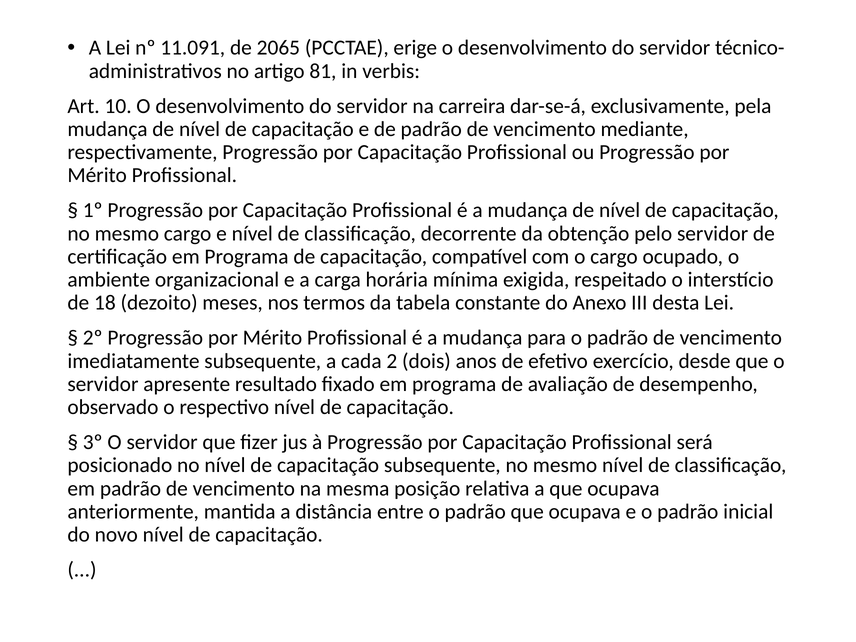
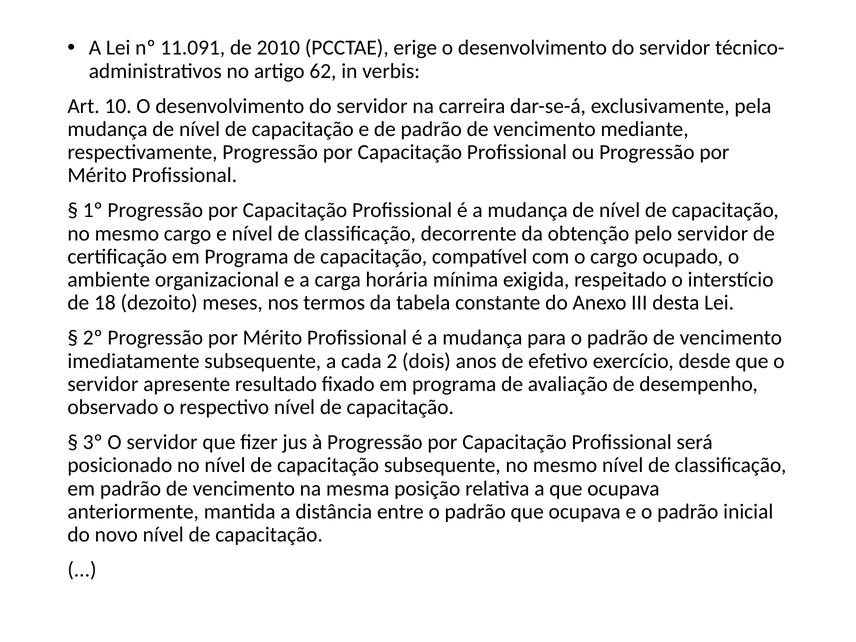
2065: 2065 -> 2010 (278, 48)
81: 81 -> 62 (323, 71)
